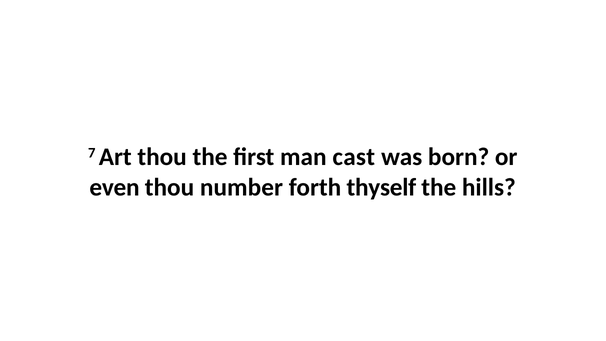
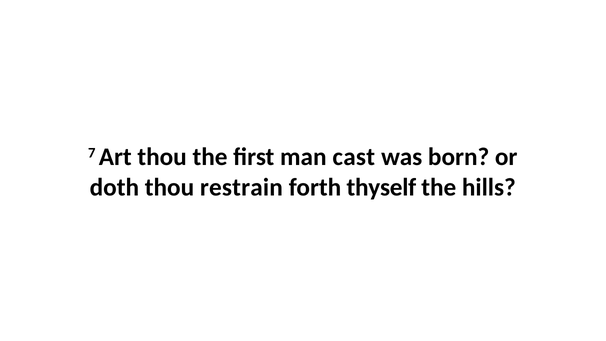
even: even -> doth (114, 187)
number: number -> restrain (241, 187)
